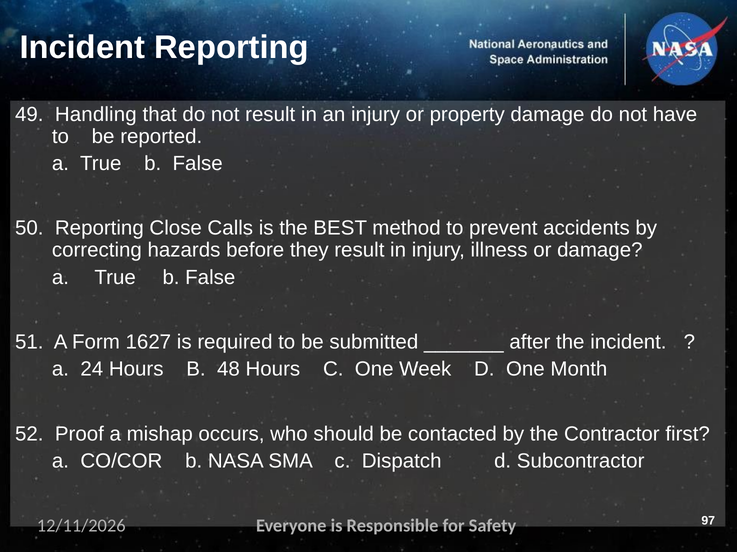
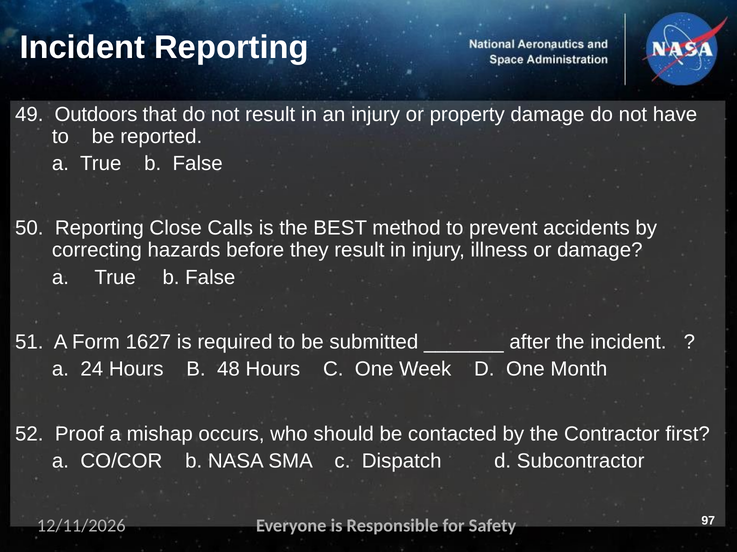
Handling: Handling -> Outdoors (96, 114)
